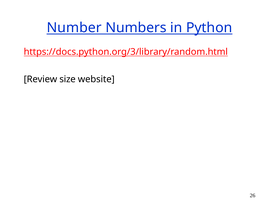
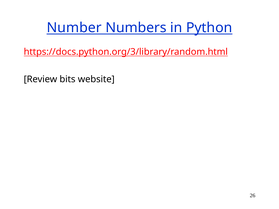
size: size -> bits (67, 79)
